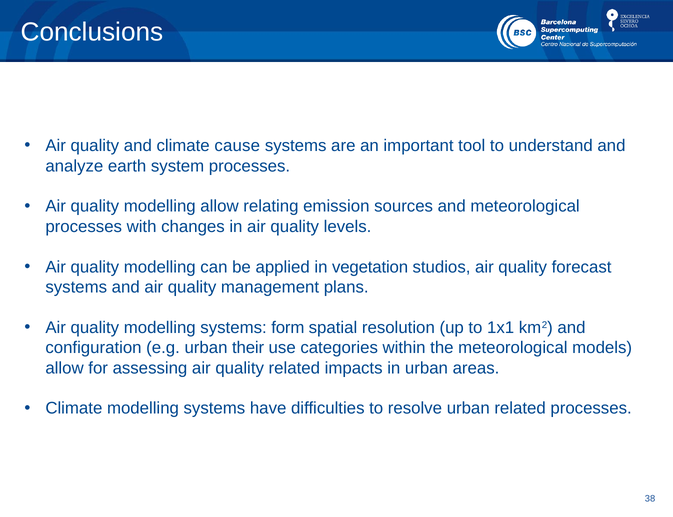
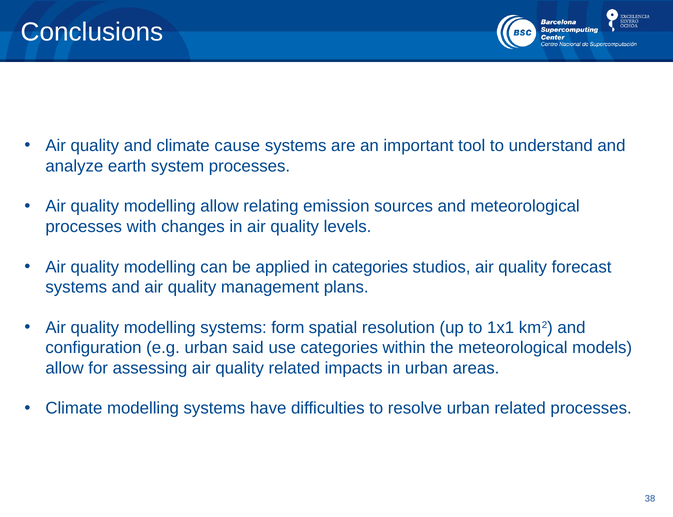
in vegetation: vegetation -> categories (370, 267)
their: their -> said (248, 348)
